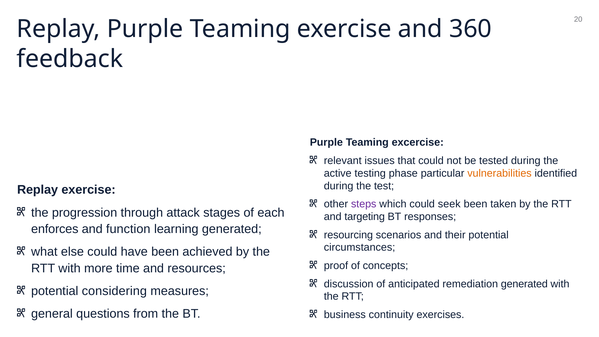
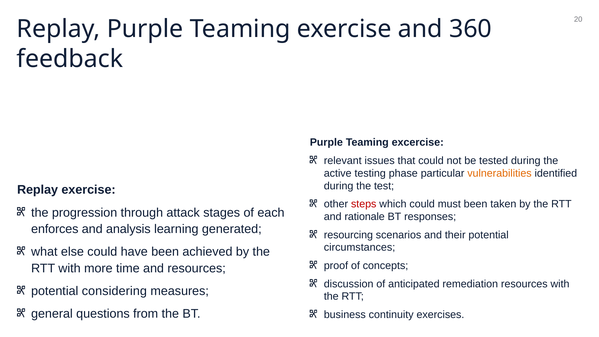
steps colour: purple -> red (364, 204)
seek: seek -> must (449, 204)
targeting: targeting -> rationale (365, 217)
function: function -> analysis (128, 229)
remediation generated: generated -> resources (524, 284)
